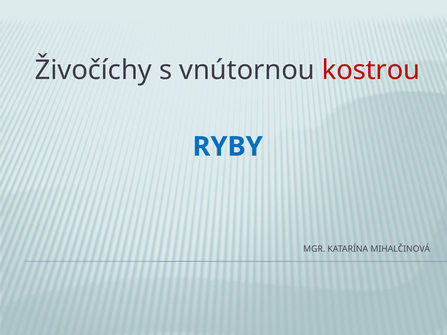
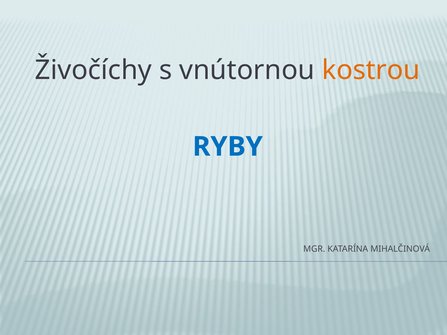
kostrou colour: red -> orange (371, 70)
